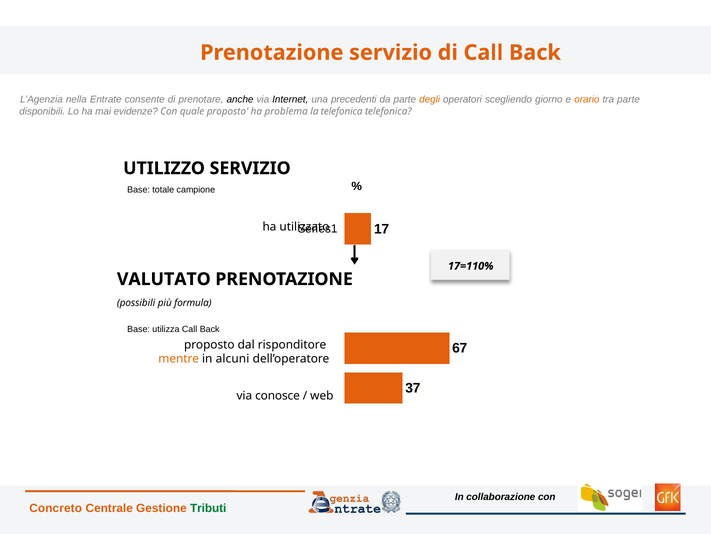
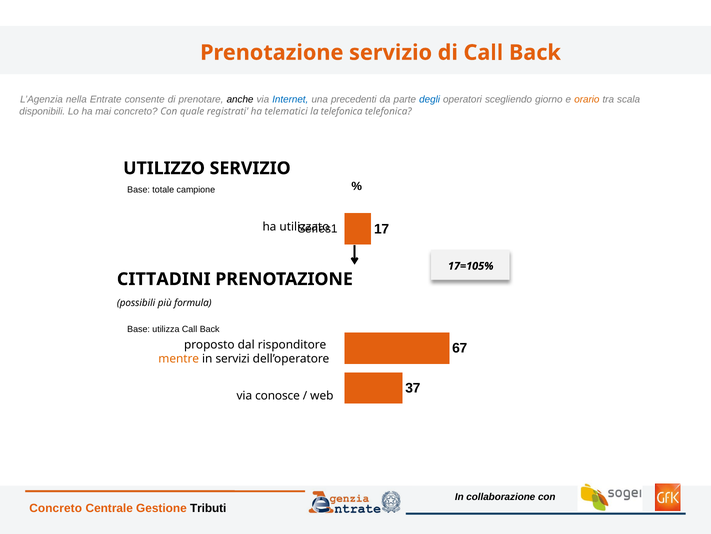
Internet colour: black -> blue (290, 99)
degli colour: orange -> blue (430, 99)
tra parte: parte -> scala (629, 99)
mai evidenze: evidenze -> concreto (136, 111)
quale proposto: proposto -> registrati (228, 111)
problema: problema -> telematici (286, 111)
17=110%: 17=110% -> 17=105% (471, 266)
VALUTATO: VALUTATO -> CITTADINI (164, 279)
alcuni: alcuni -> servizi (233, 359)
Tributi colour: green -> black (208, 508)
